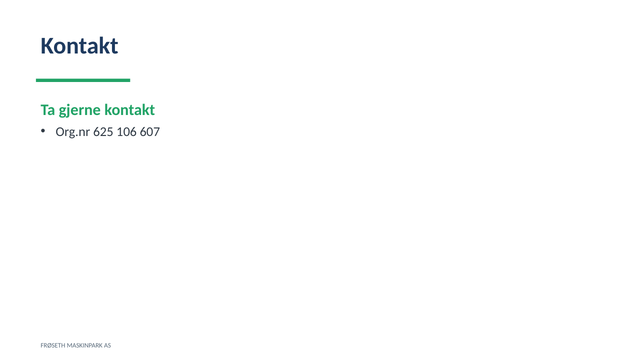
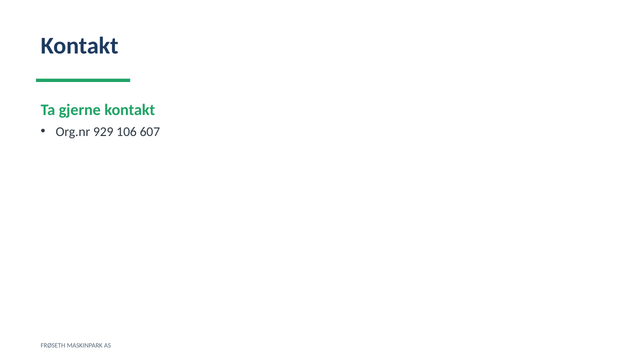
625: 625 -> 929 (103, 131)
